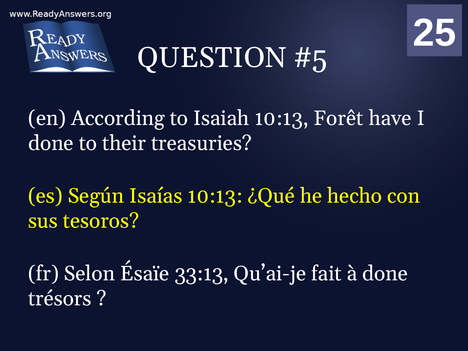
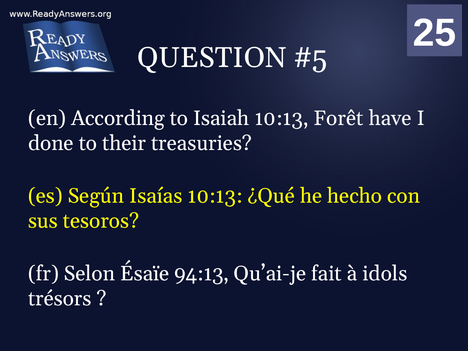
33:13: 33:13 -> 94:13 (202, 274)
à done: done -> idols (385, 274)
